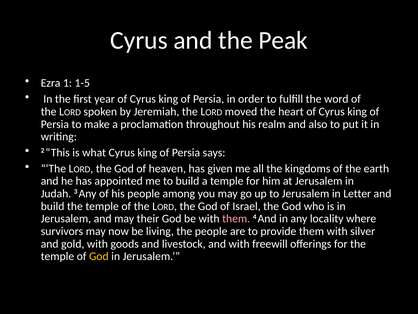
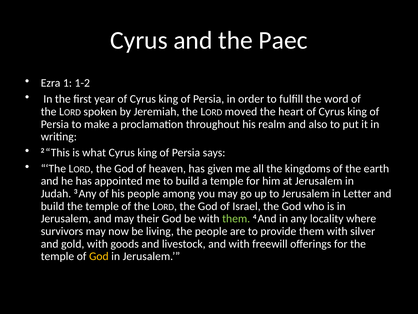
Peak: Peak -> Paec (283, 40)
1-5: 1-5 -> 1-2 (82, 83)
them colour: pink -> light green (236, 218)
